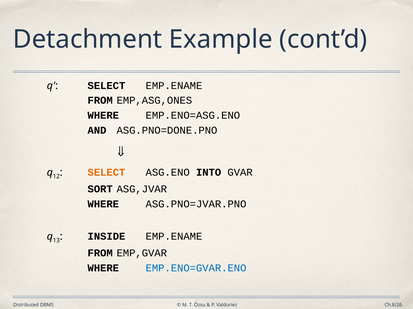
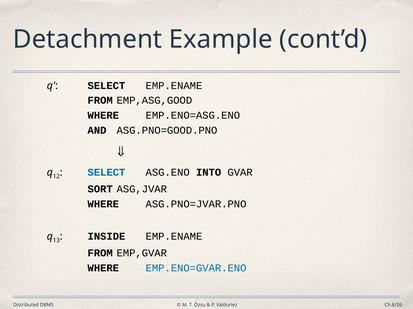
EMP,ASG,ONES: EMP,ASG,ONES -> EMP,ASG,GOOD (154, 101)
ASG.PNO=DONE.PNO: ASG.PNO=DONE.PNO -> ASG.PNO=GOOD.PNO (167, 131)
SELECT colour: orange -> blue (106, 173)
